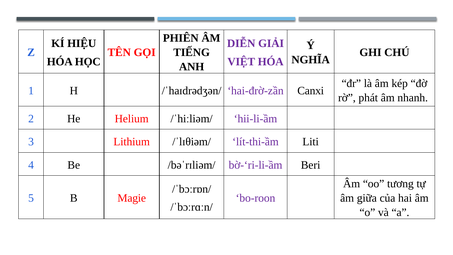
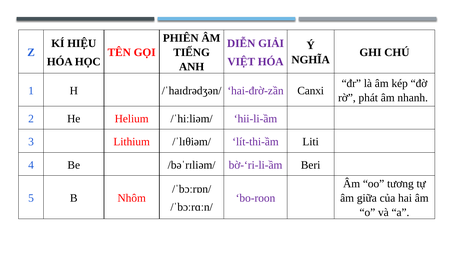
Magie: Magie -> Nhôm (132, 198)
